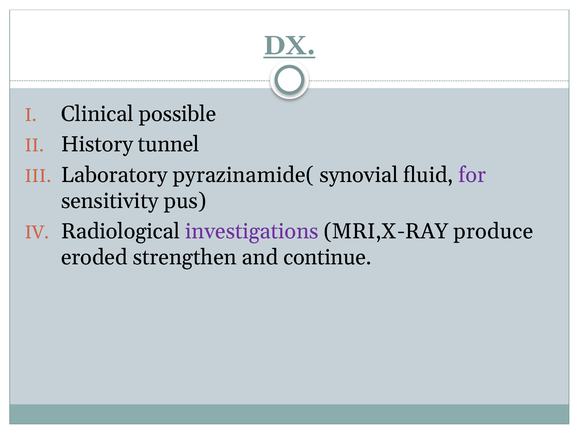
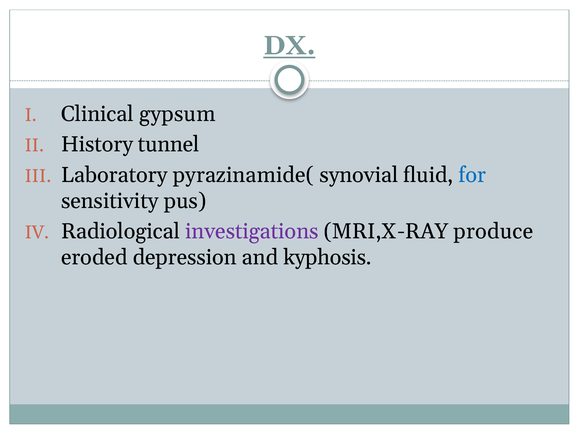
possible: possible -> gypsum (177, 114)
for colour: purple -> blue (472, 175)
strengthen: strengthen -> depression (185, 258)
continue: continue -> kyphosis (328, 258)
